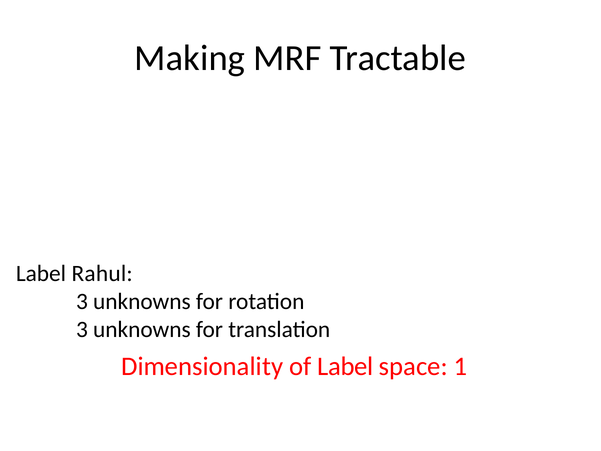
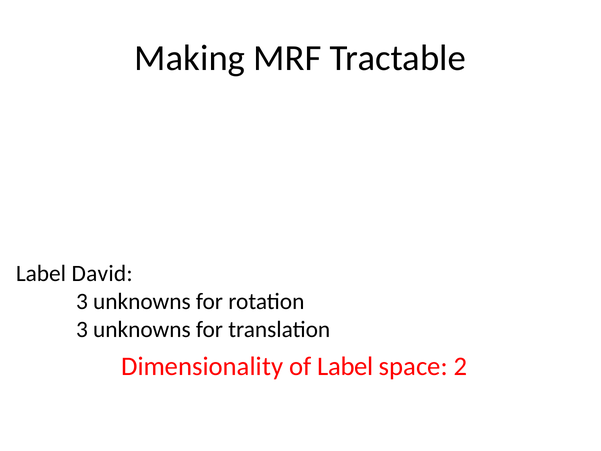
Rahul: Rahul -> David (102, 273)
1: 1 -> 2 (461, 366)
